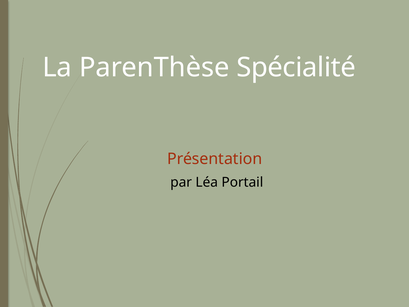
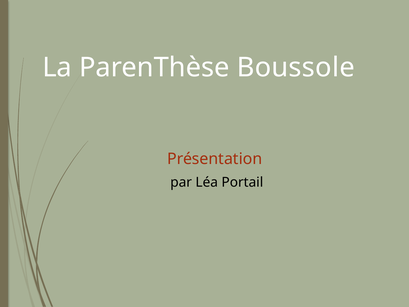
Spécialité: Spécialité -> Boussole (296, 67)
